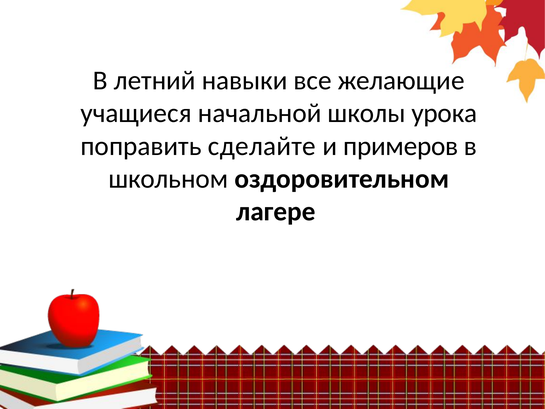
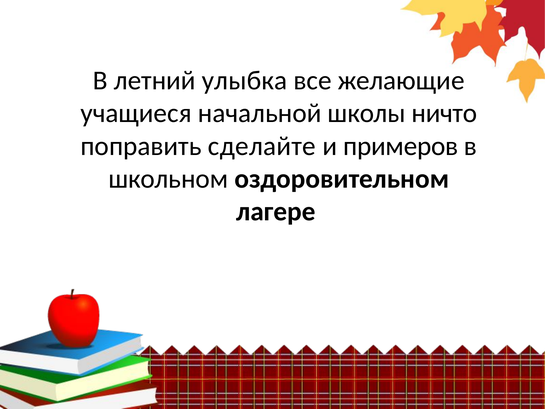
навыки: навыки -> улыбка (245, 81)
урока: урока -> ничто (444, 113)
